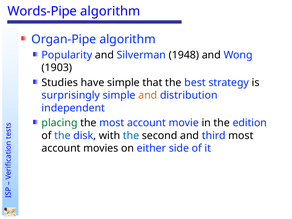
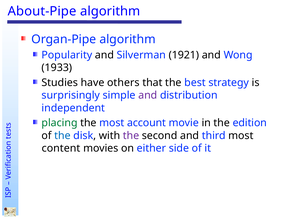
Words-Pipe: Words-Pipe -> About-Pipe (42, 11)
1948: 1948 -> 1921 (184, 55)
1903: 1903 -> 1933 (57, 68)
have simple: simple -> others (123, 83)
and colour: orange -> purple (148, 95)
the colour: blue -> purple (131, 136)
account: account -> content (61, 148)
